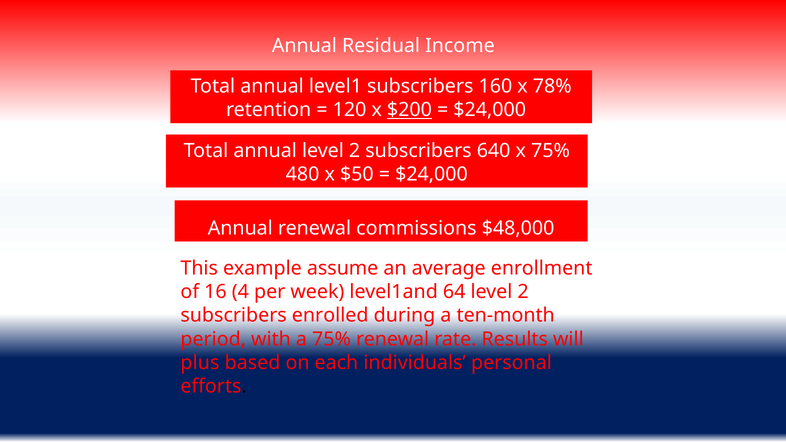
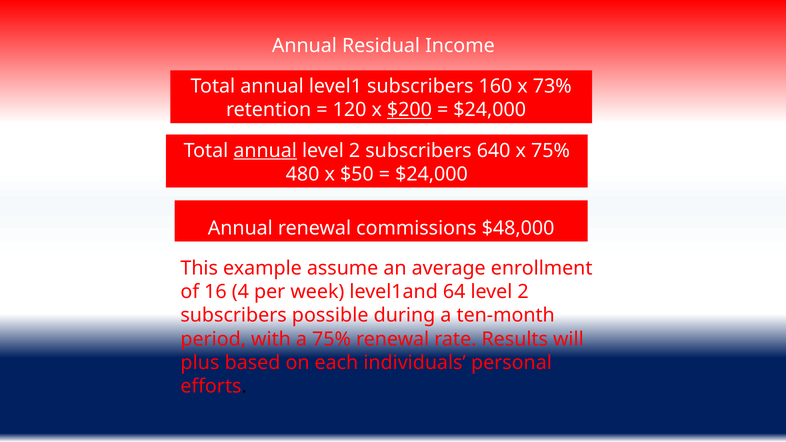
78%: 78% -> 73% (552, 86)
annual underline: none -> present (265, 151)
enrolled: enrolled -> possible (330, 316)
